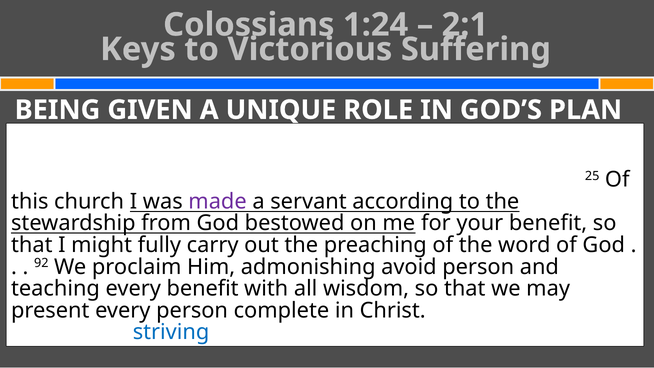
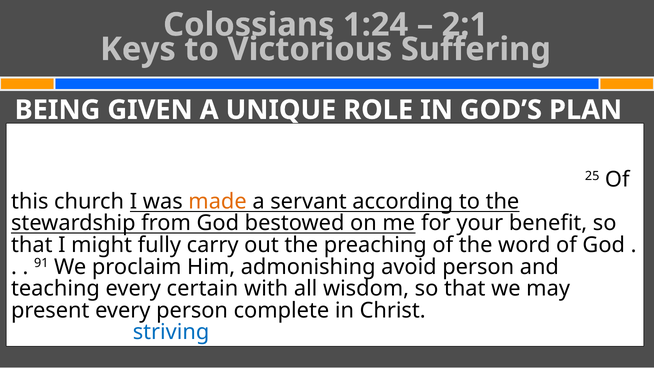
made colour: purple -> orange (218, 201)
92: 92 -> 91 (41, 263)
every benefit: benefit -> certain (202, 289)
